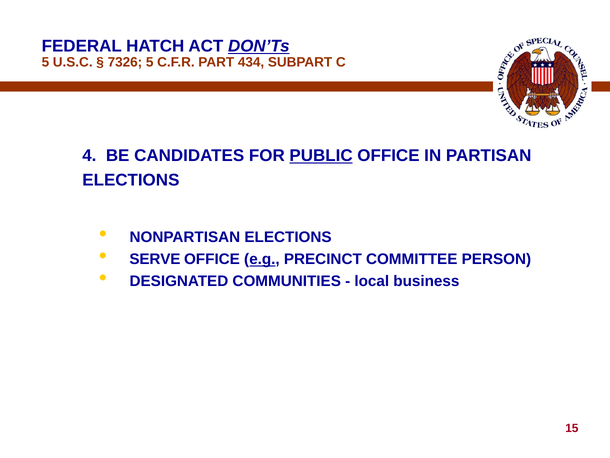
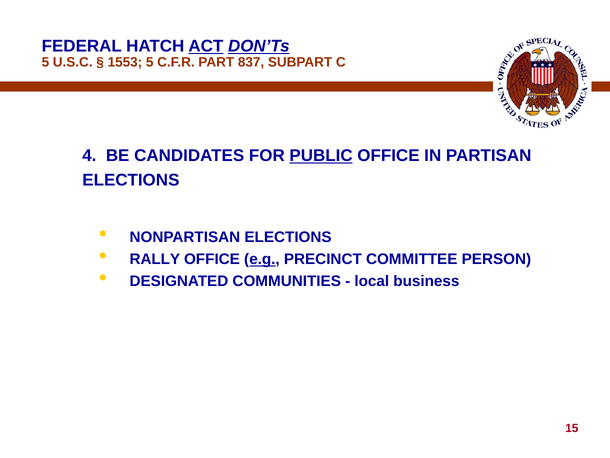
ACT underline: none -> present (206, 46)
7326: 7326 -> 1553 (125, 62)
434: 434 -> 837 (251, 62)
SERVE: SERVE -> RALLY (155, 259)
